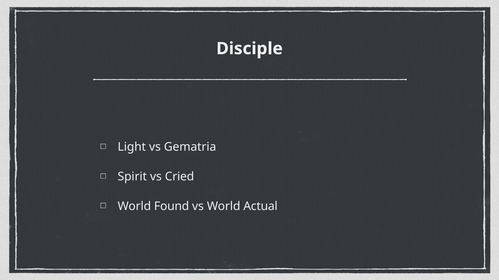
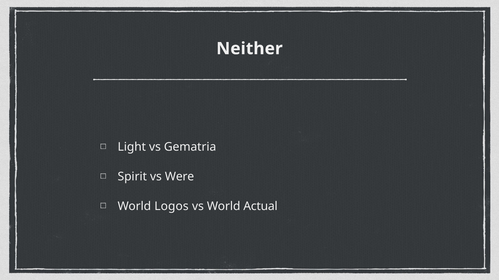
Disciple: Disciple -> Neither (249, 49)
Cried: Cried -> Were (180, 177)
Found: Found -> Logos (171, 207)
